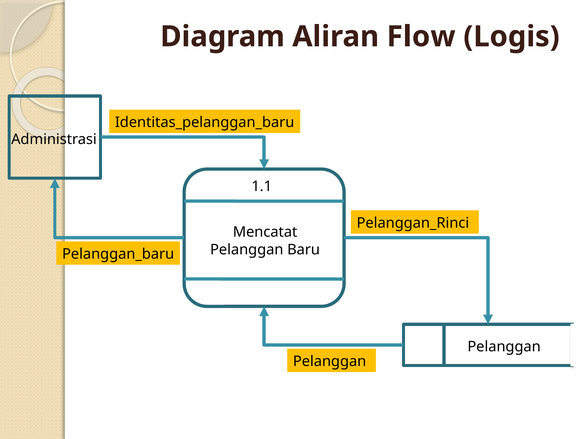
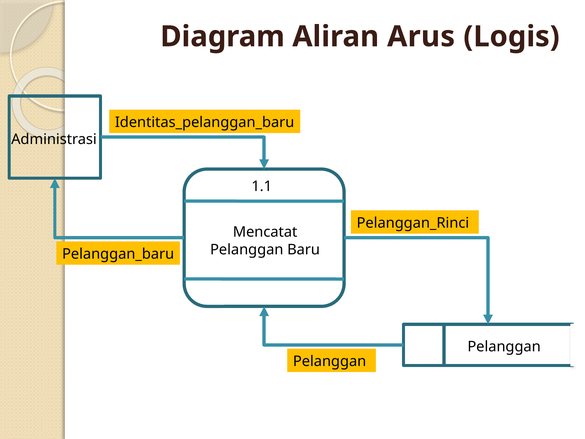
Flow: Flow -> Arus (421, 37)
